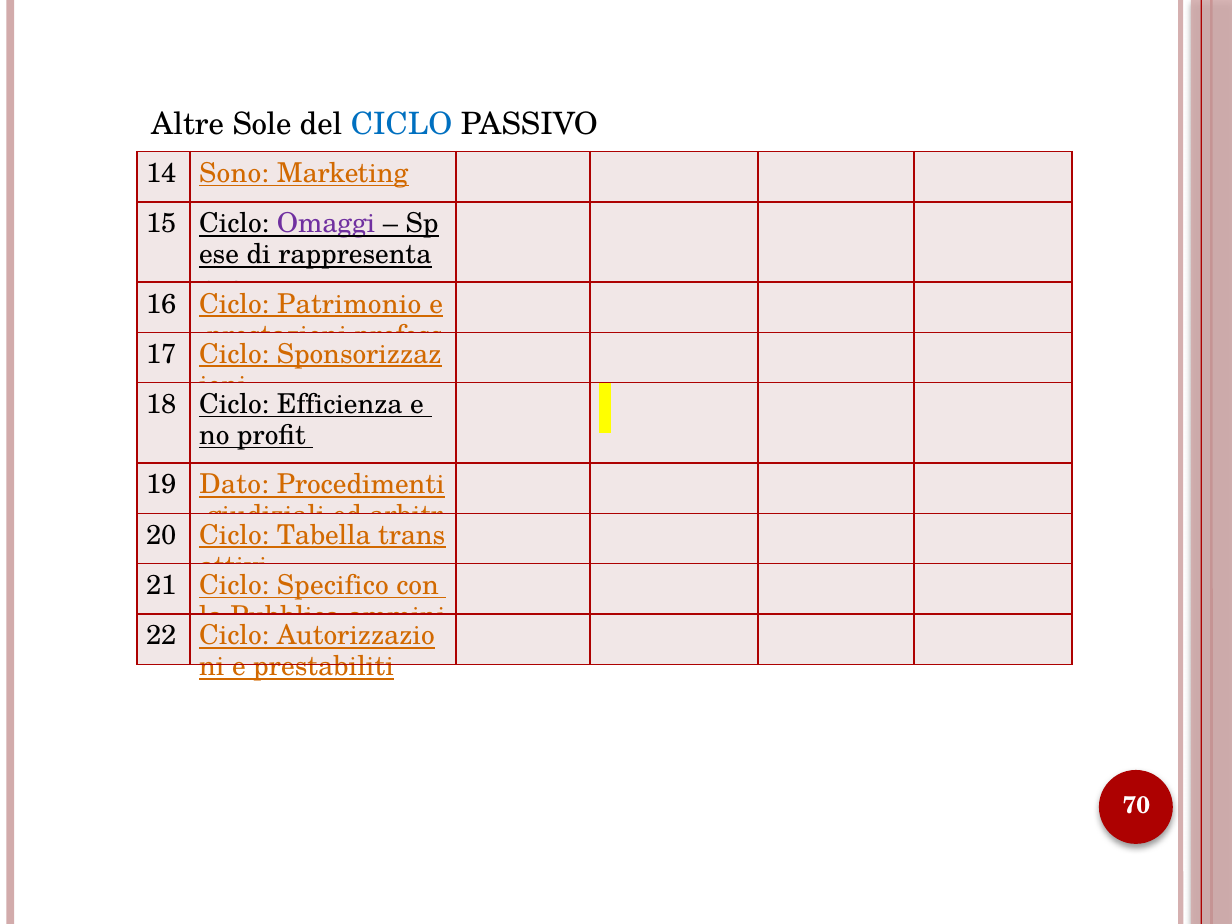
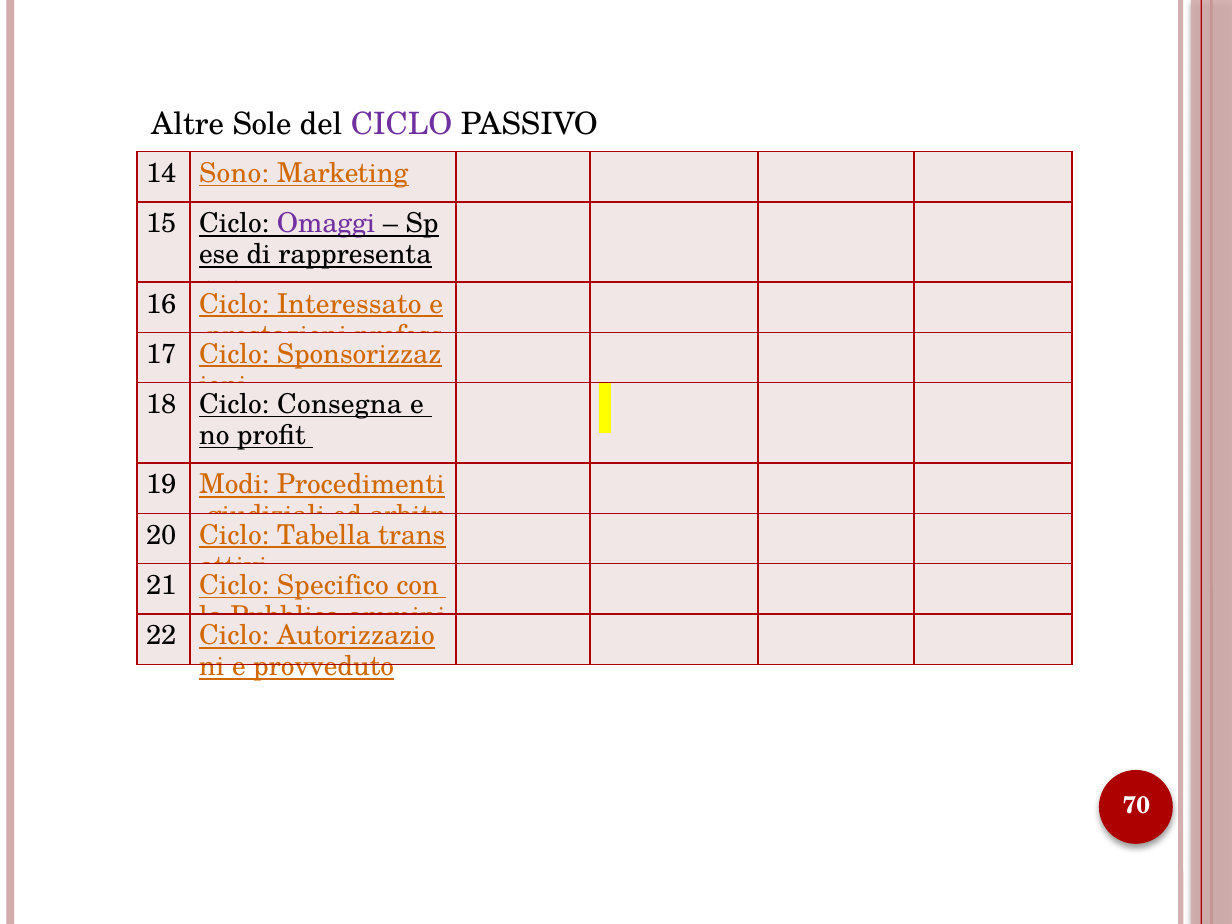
CICLO colour: blue -> purple (402, 124)
Patrimonio: Patrimonio -> Interessato (349, 304)
Efficienza: Efficienza -> Consegna (340, 405)
Dato: Dato -> Modi (234, 485)
prestabiliti: prestabiliti -> provveduto (324, 667)
